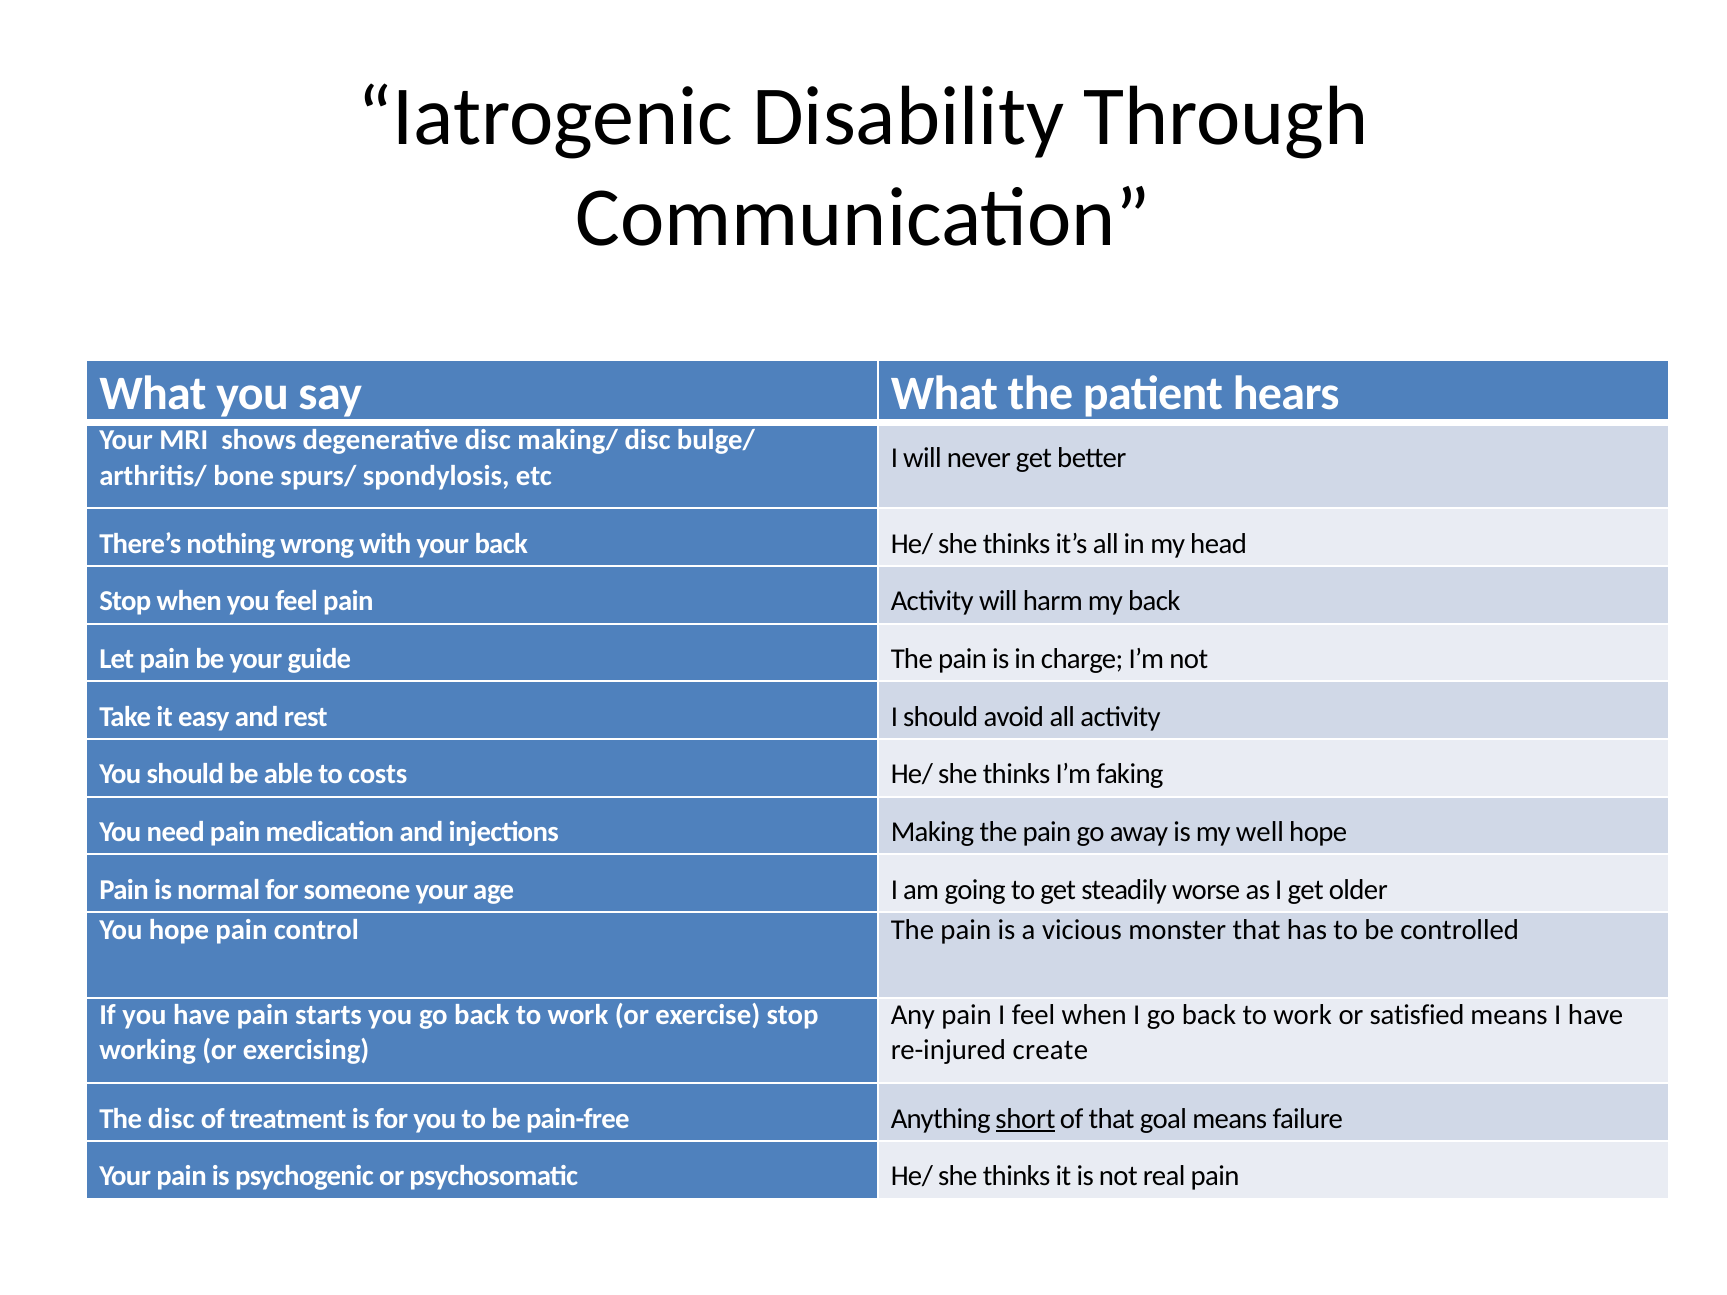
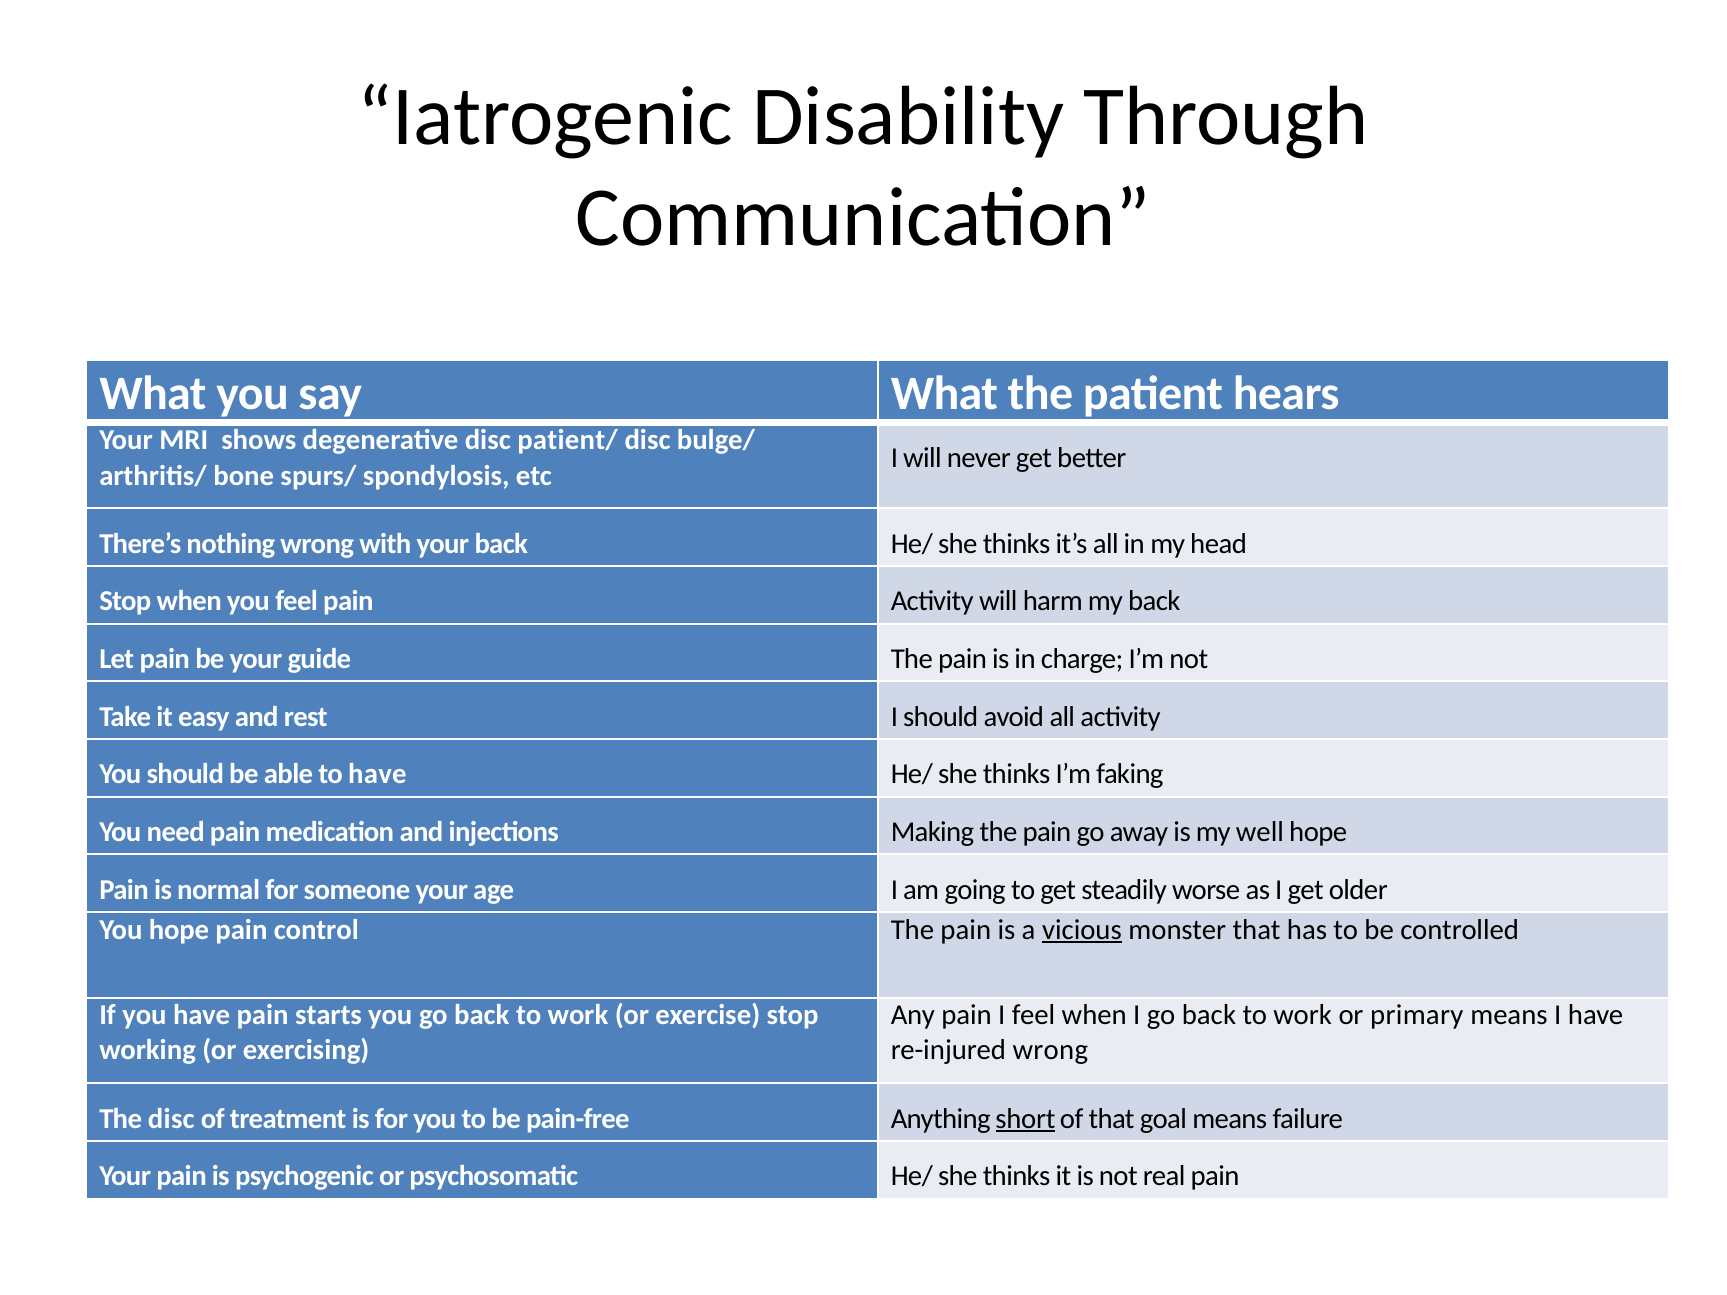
making/: making/ -> patient/ (568, 441)
to costs: costs -> have (377, 774)
vicious underline: none -> present (1082, 930)
satisfied: satisfied -> primary (1417, 1016)
re-injured create: create -> wrong (1050, 1051)
